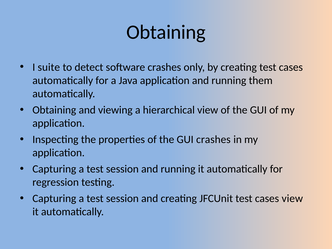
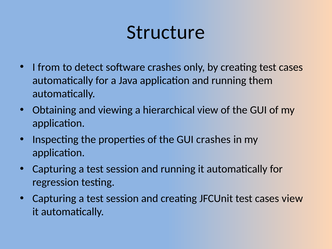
Obtaining: Obtaining -> Structure (166, 32)
suite: suite -> from (49, 67)
